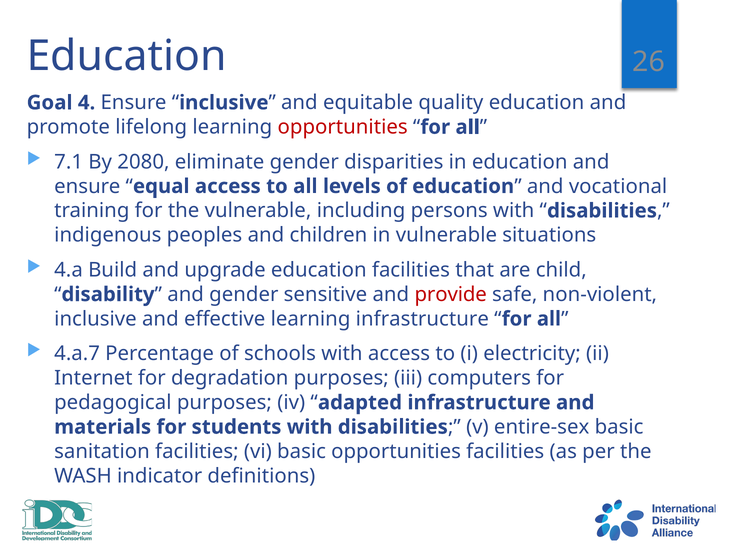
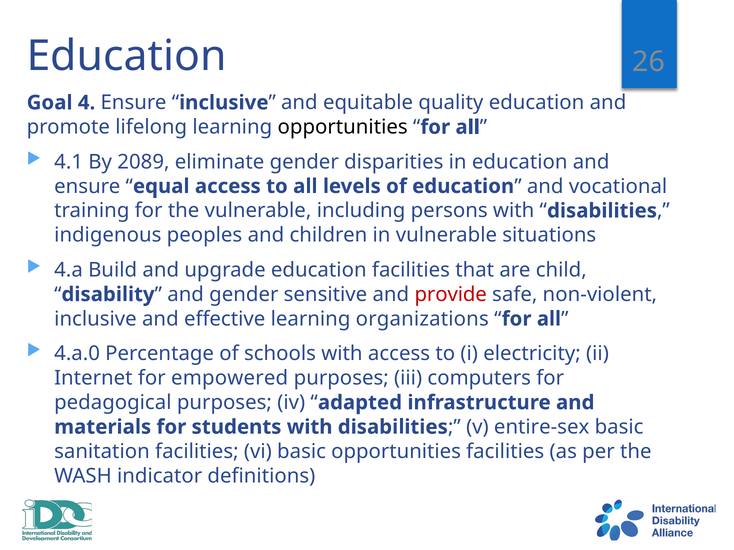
opportunities colour: red -> black (343, 127)
7.1: 7.1 -> 4.1 (69, 162)
2080: 2080 -> 2089 (143, 162)
learning infrastructure: infrastructure -> organizations (422, 319)
4.a.7: 4.a.7 -> 4.a.0 (77, 354)
degradation: degradation -> empowered (230, 378)
